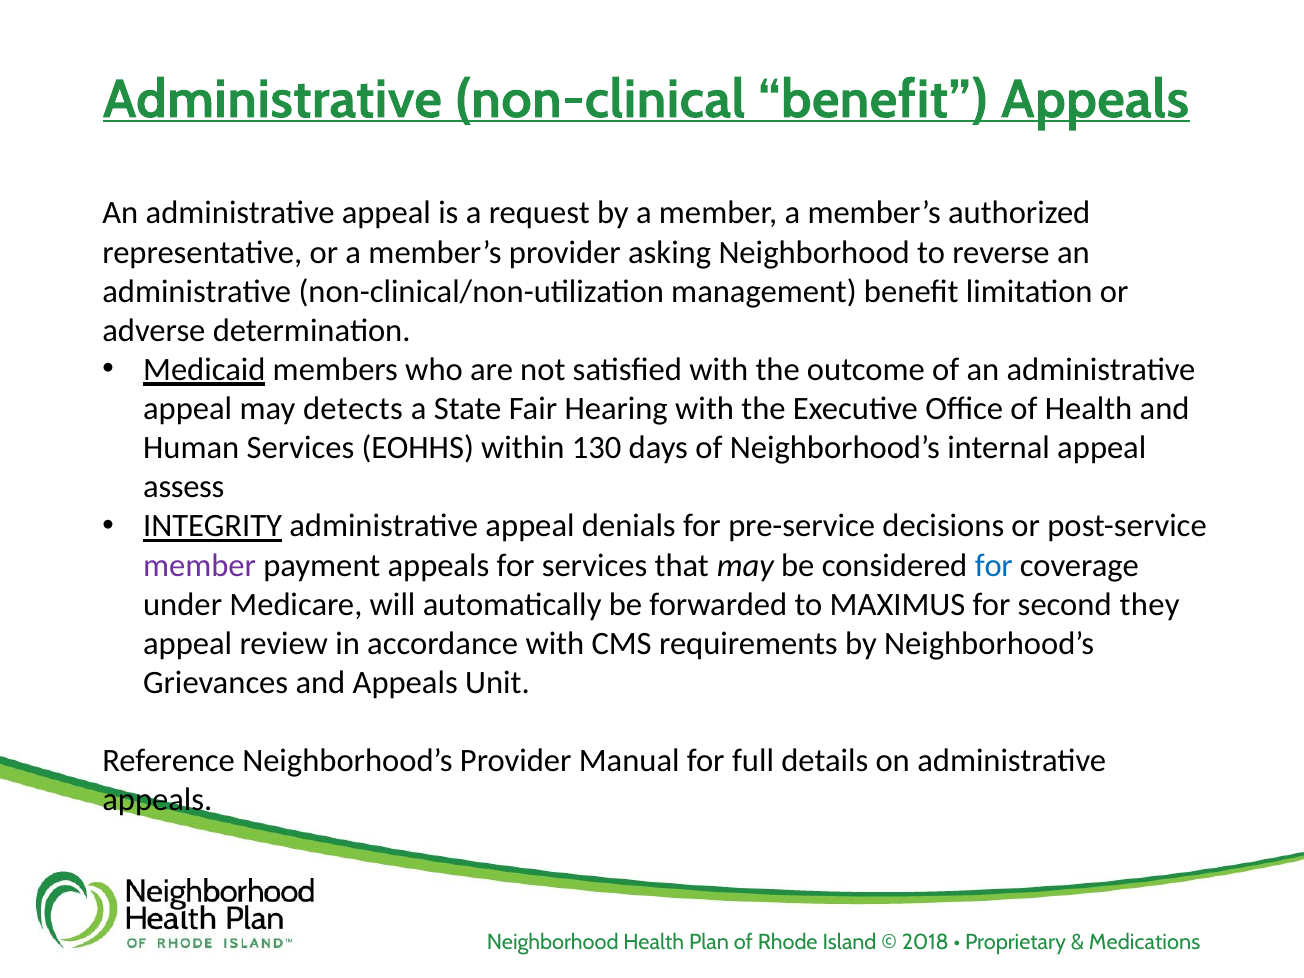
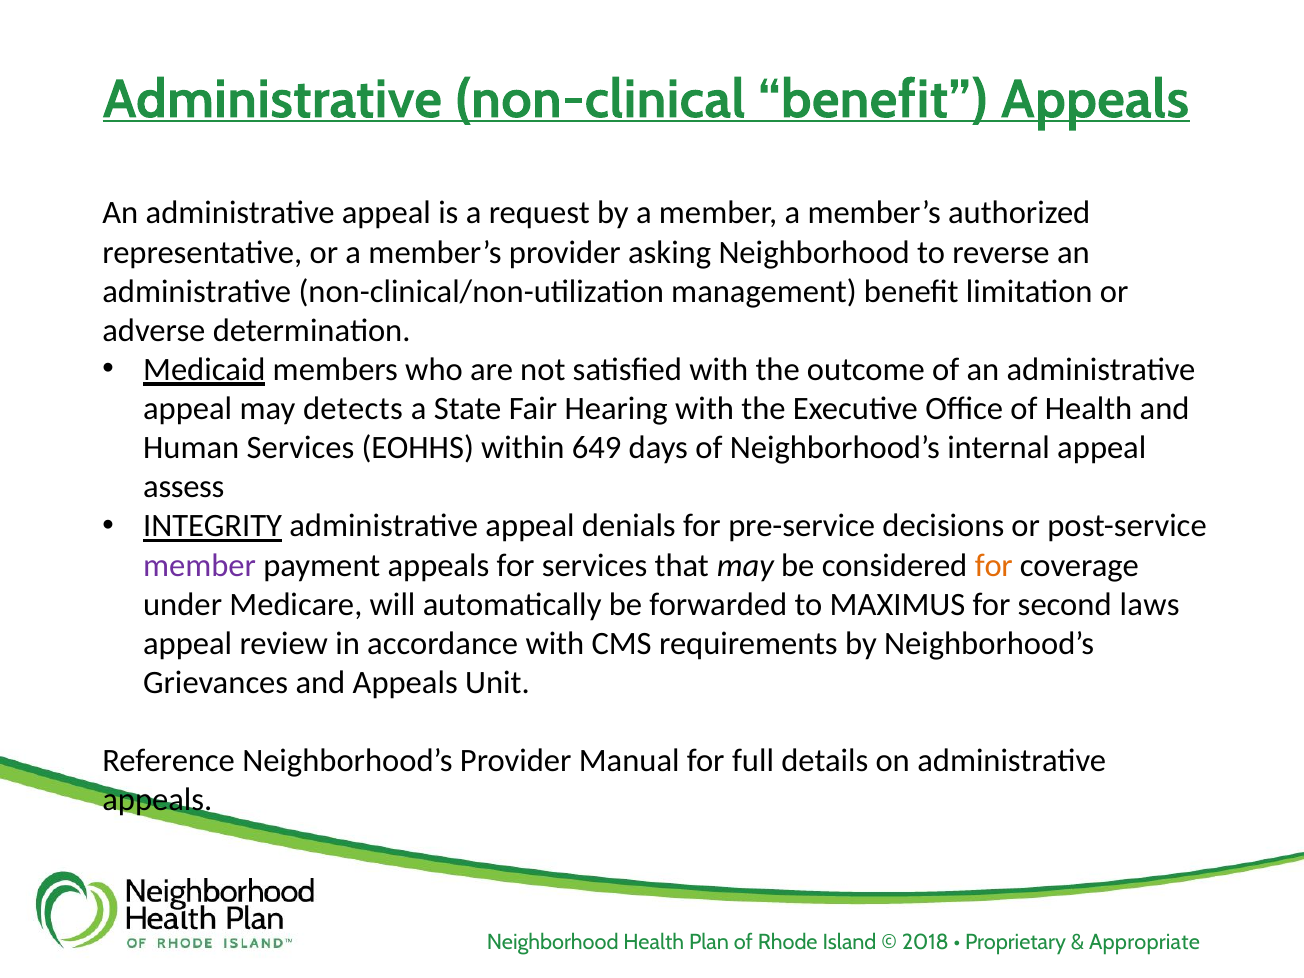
130: 130 -> 649 (597, 448)
for colour: blue -> orange (994, 565)
they: they -> laws (1150, 604)
Medications: Medications -> Appropriate (1145, 942)
